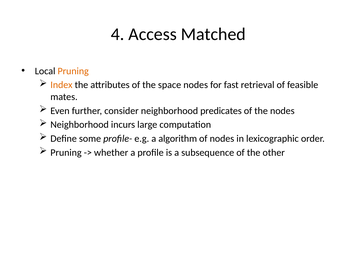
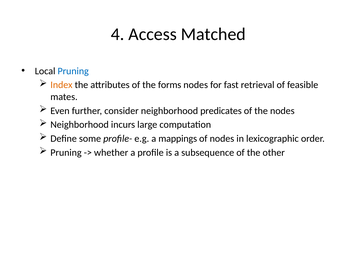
Pruning colour: orange -> blue (73, 71)
space: space -> forms (170, 85)
algorithm: algorithm -> mappings (178, 138)
